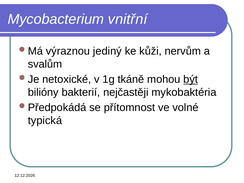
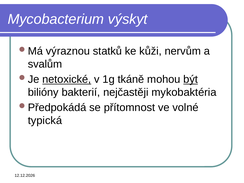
vnitřní: vnitřní -> výskyt (128, 19)
jediný: jediný -> statků (107, 51)
netoxické underline: none -> present (67, 79)
